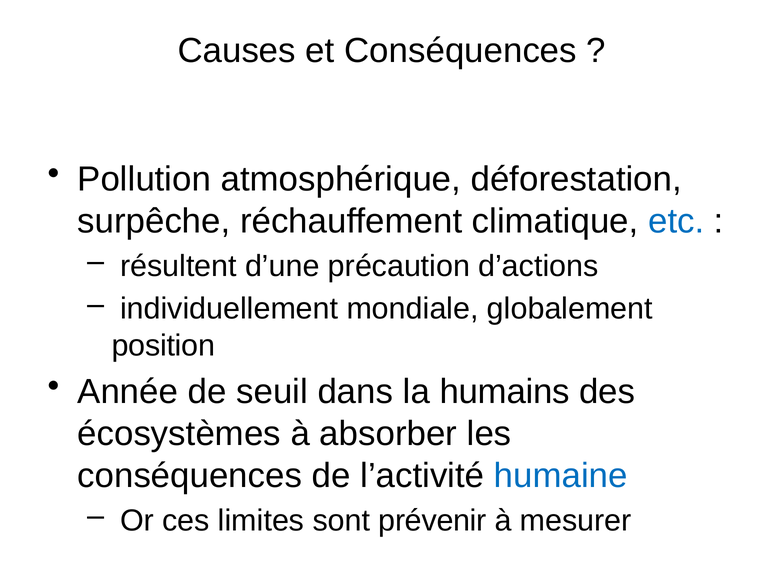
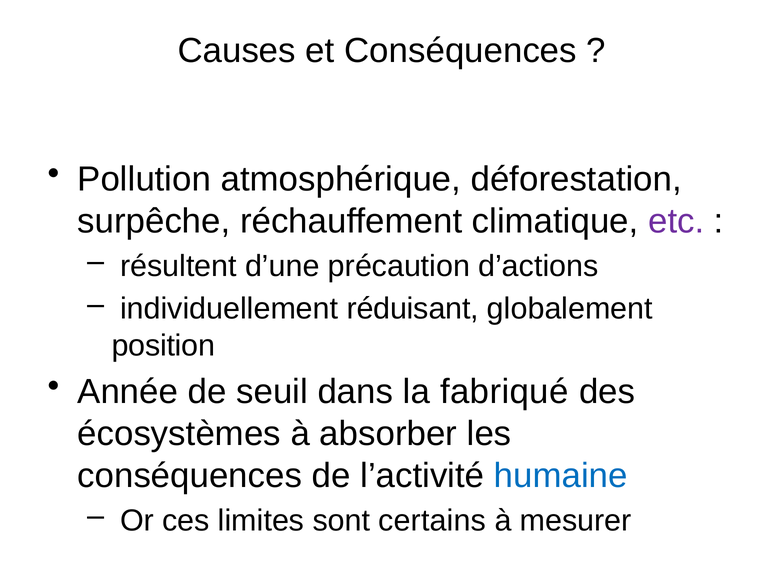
etc colour: blue -> purple (676, 221)
mondiale: mondiale -> réduisant (413, 309)
humains: humains -> fabriqué (504, 392)
prévenir: prévenir -> certains (432, 521)
